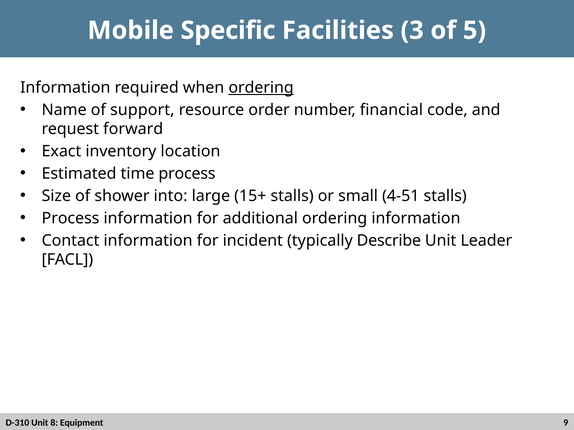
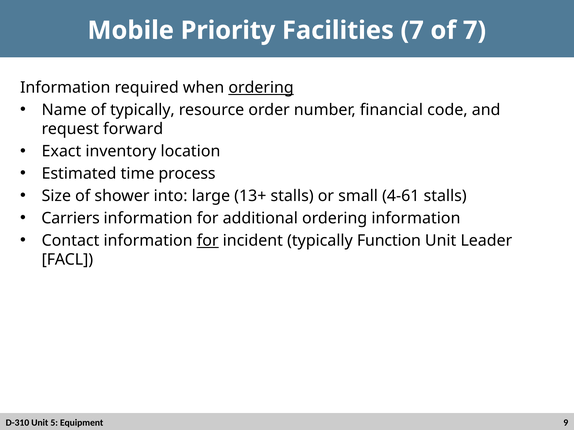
Specific: Specific -> Priority (228, 30)
Facilities 3: 3 -> 7 (412, 30)
of 5: 5 -> 7 (474, 30)
of support: support -> typically (142, 110)
15+: 15+ -> 13+ (250, 196)
4-51: 4-51 -> 4-61 (401, 196)
Process: Process -> Carriers (71, 218)
for underline: none -> present (208, 241)
Describe: Describe -> Function (389, 241)
8: 8 -> 5 (54, 423)
